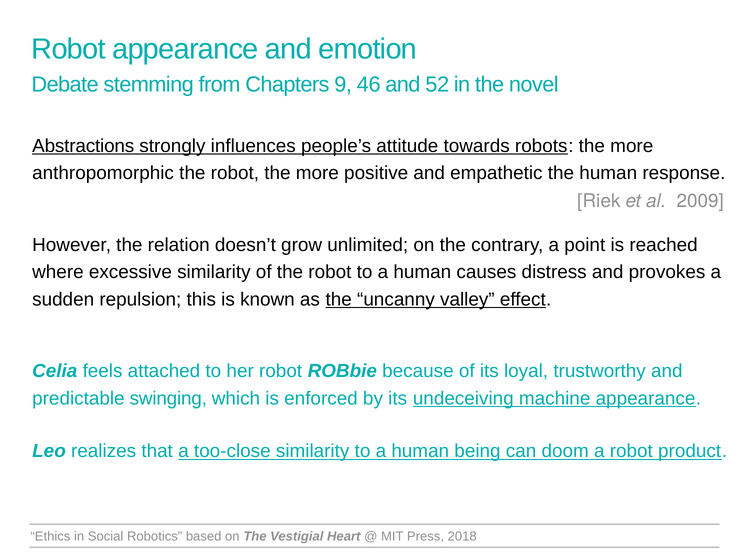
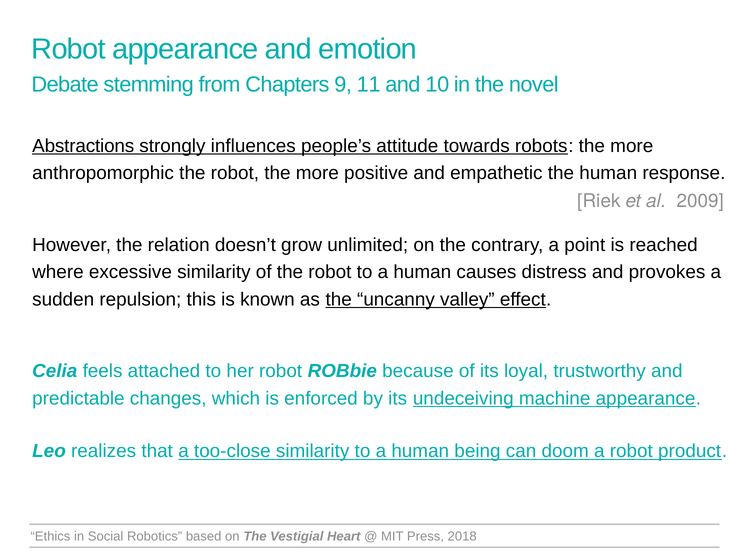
46: 46 -> 11 (369, 84)
52: 52 -> 10 (437, 84)
swinging: swinging -> changes (168, 398)
